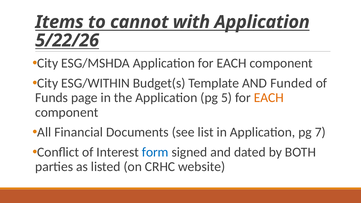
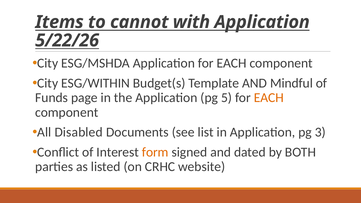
Funded: Funded -> Mindful (291, 83)
Financial: Financial -> Disabled (79, 132)
7: 7 -> 3 (320, 132)
form colour: blue -> orange (155, 152)
